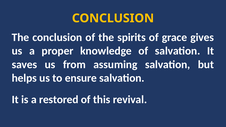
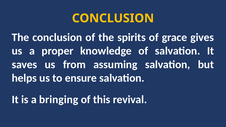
restored: restored -> bringing (59, 100)
